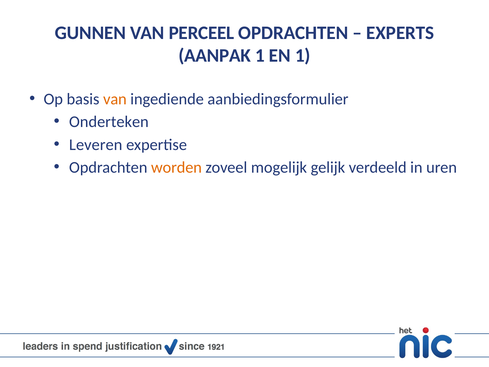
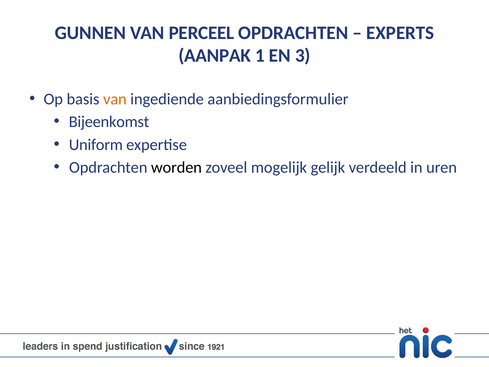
EN 1: 1 -> 3 (303, 56)
Onderteken: Onderteken -> Bijeenkomst (109, 122)
Leveren: Leveren -> Uniform (96, 145)
worden colour: orange -> black (176, 167)
